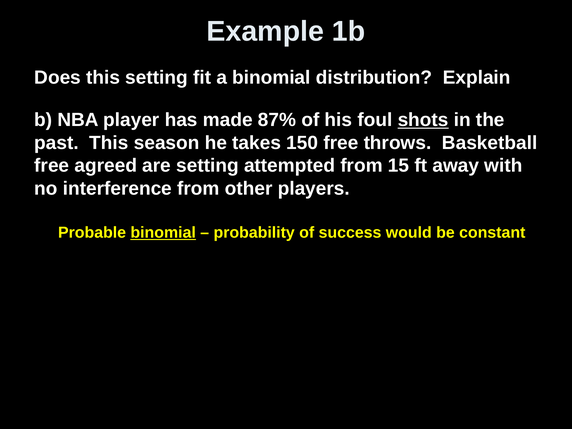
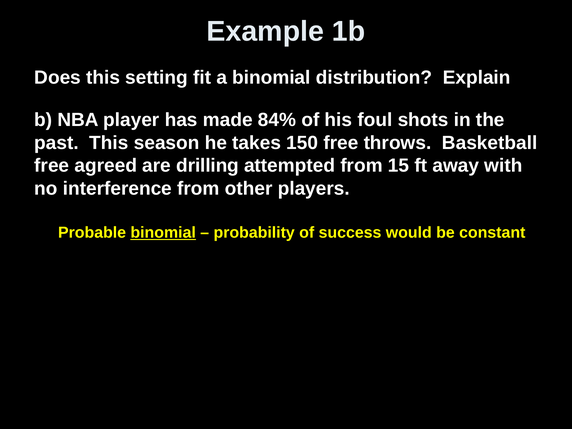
87%: 87% -> 84% (277, 120)
shots underline: present -> none (423, 120)
are setting: setting -> drilling (208, 166)
